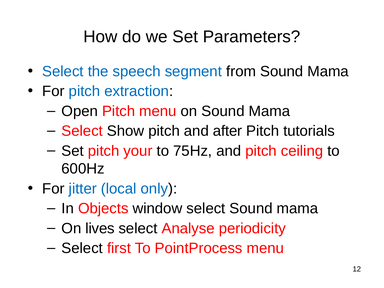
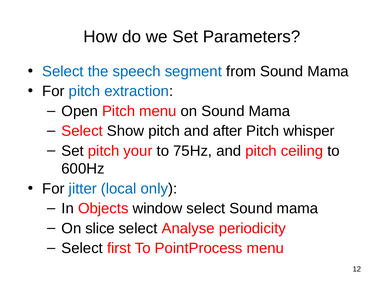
tutorials: tutorials -> whisper (309, 131)
lives: lives -> slice (100, 228)
